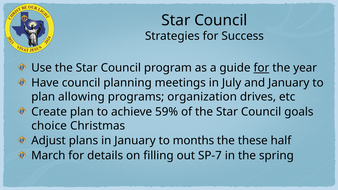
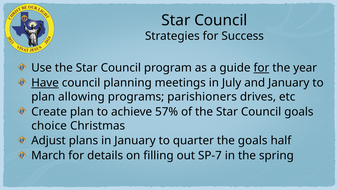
Have underline: none -> present (45, 83)
organization: organization -> parishioners (202, 97)
59%: 59% -> 57% (167, 112)
months: months -> quarter (193, 141)
the these: these -> goals (253, 141)
